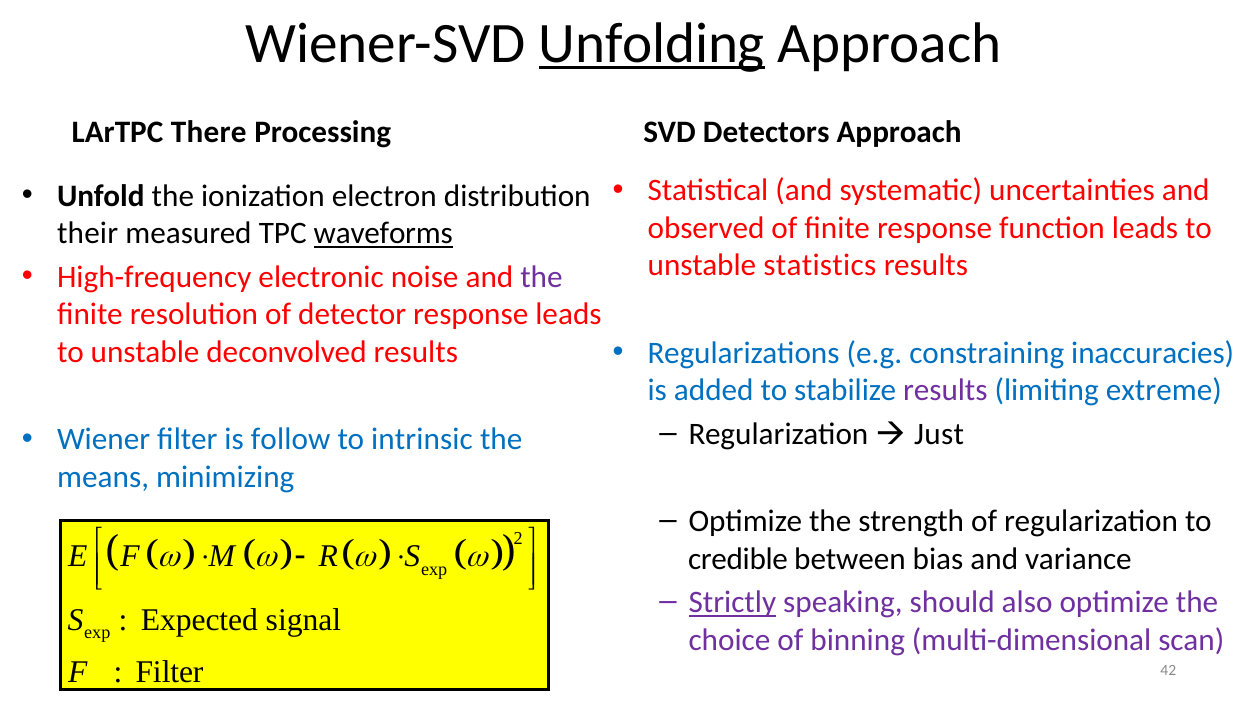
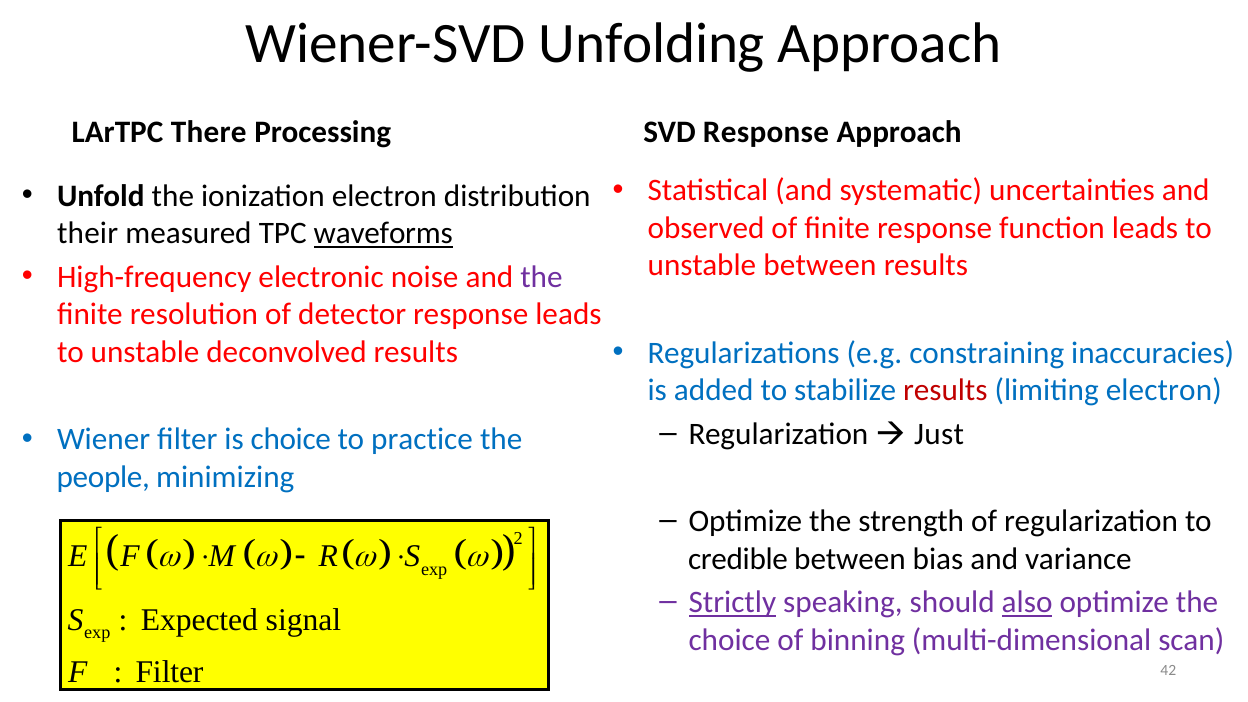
Unfolding underline: present -> none (652, 43)
SVD Detectors: Detectors -> Response (766, 132)
unstable statistics: statistics -> between (820, 266)
results colour: purple -> red (945, 390)
limiting extreme: extreme -> electron (1164, 390)
is follow: follow -> choice (291, 439)
intrinsic: intrinsic -> practice (422, 439)
means: means -> people (103, 477)
also underline: none -> present (1027, 602)
